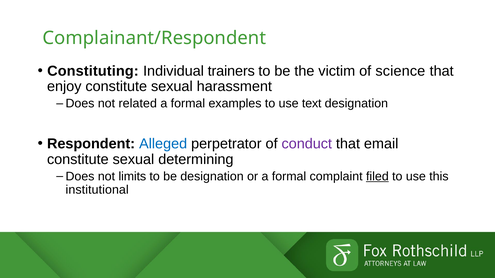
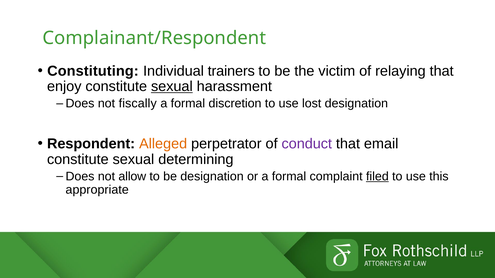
science: science -> relaying (400, 71)
sexual underline: none -> present (172, 87)
related: related -> fiscally (138, 104)
examples: examples -> discretion (235, 104)
text: text -> lost (312, 104)
Alleged colour: blue -> orange (163, 144)
limits: limits -> allow (132, 177)
institutional: institutional -> appropriate (97, 190)
